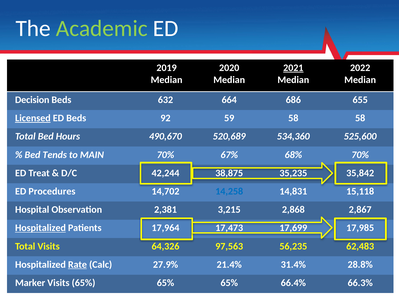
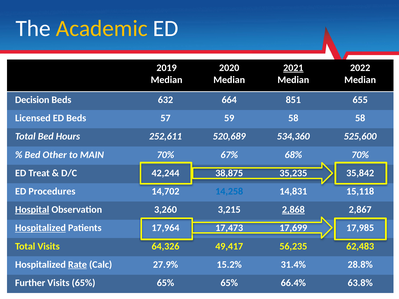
Academic colour: light green -> yellow (102, 29)
686: 686 -> 851 (293, 100)
Licensed underline: present -> none (33, 118)
92: 92 -> 57 (165, 118)
490,670: 490,670 -> 252,611 (165, 137)
Tends: Tends -> Other (55, 155)
Hospital underline: none -> present (32, 210)
2,381: 2,381 -> 3,260 (165, 210)
2,868 underline: none -> present (293, 210)
97,563: 97,563 -> 49,417 (229, 246)
21.4%: 21.4% -> 15.2% (229, 265)
Marker: Marker -> Further (30, 283)
66.3%: 66.3% -> 63.8% (360, 283)
